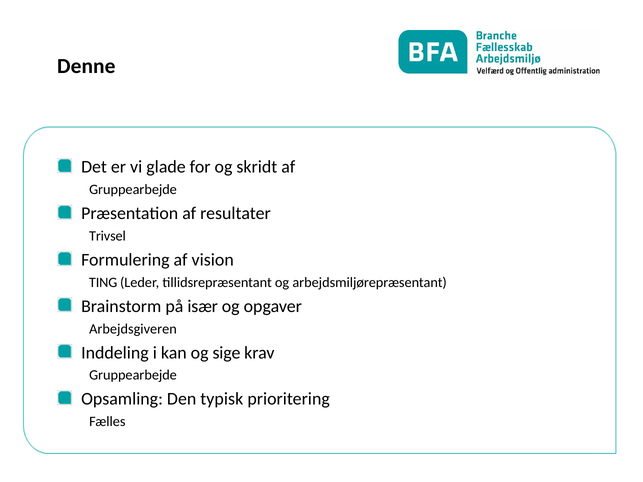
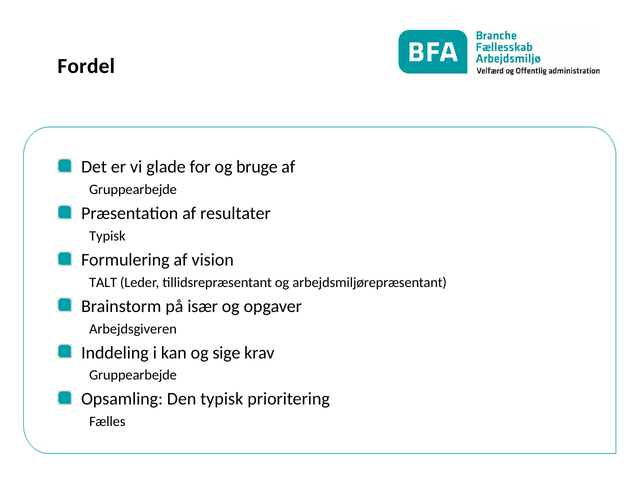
Denne: Denne -> Fordel (86, 66)
skridt: skridt -> bruge (257, 167)
Trivsel: Trivsel -> Typisk (107, 236)
TING: TING -> TALT (103, 283)
